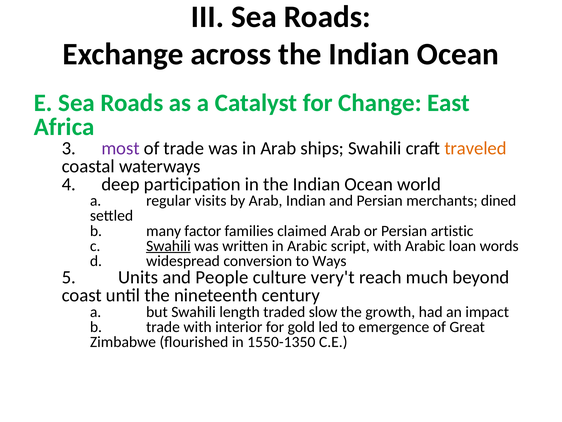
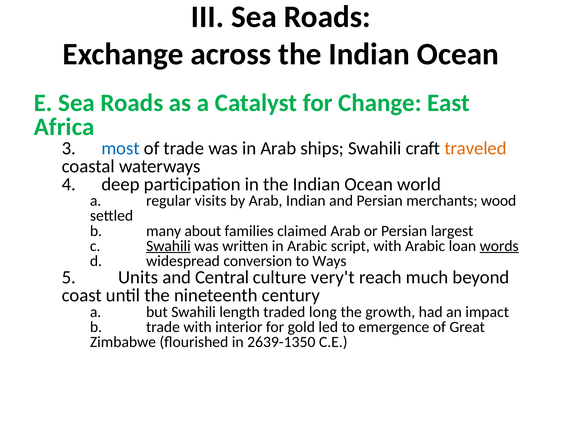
most colour: purple -> blue (121, 148)
dined: dined -> wood (499, 201)
factor: factor -> about (203, 231)
artistic: artistic -> largest (452, 231)
words underline: none -> present (499, 246)
People: People -> Central (222, 277)
slow: slow -> long (323, 312)
1550-1350: 1550-1350 -> 2639-1350 (281, 342)
